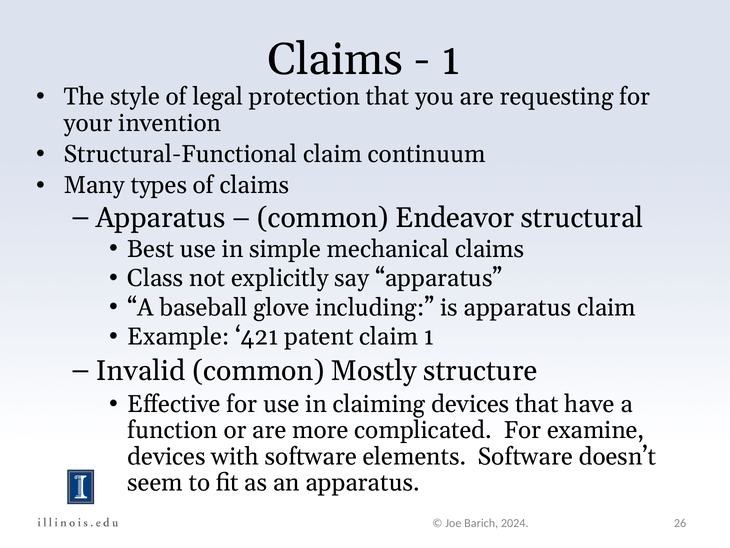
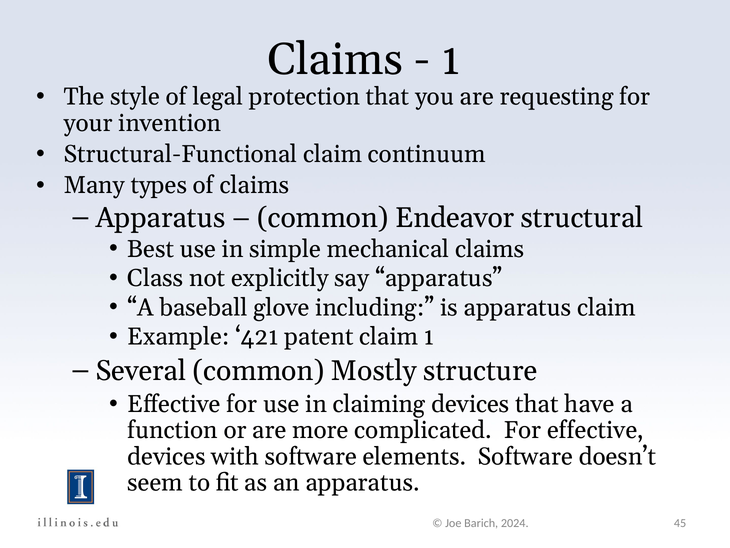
Invalid: Invalid -> Several (141, 370)
For examine: examine -> effective (596, 430)
26: 26 -> 45 (680, 523)
